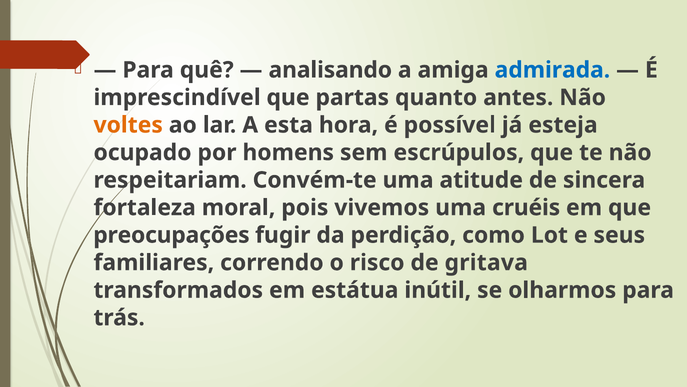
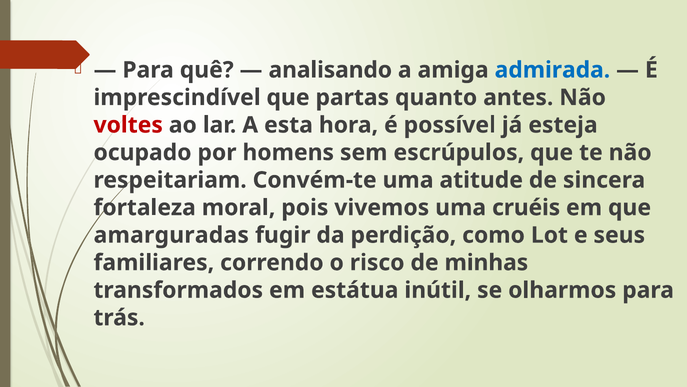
voltes colour: orange -> red (128, 125)
preocupações: preocupações -> amarguradas (171, 235)
gritava: gritava -> minhas (486, 262)
